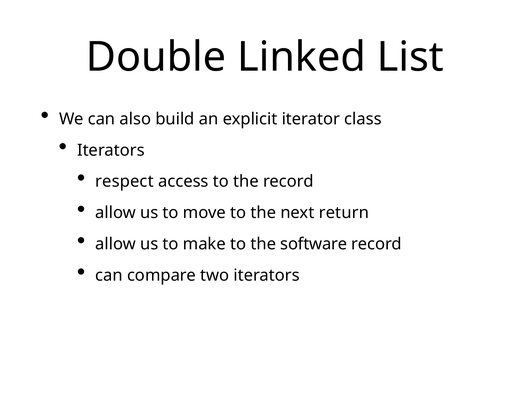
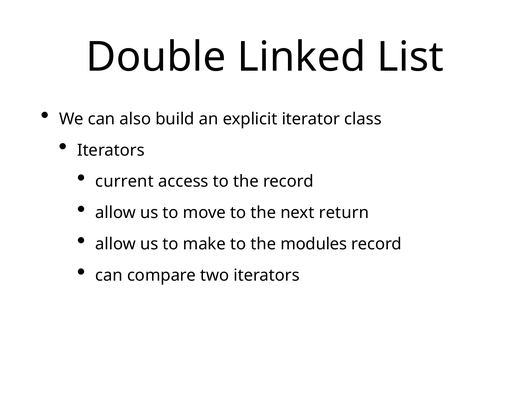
respect: respect -> current (124, 181)
software: software -> modules (314, 244)
